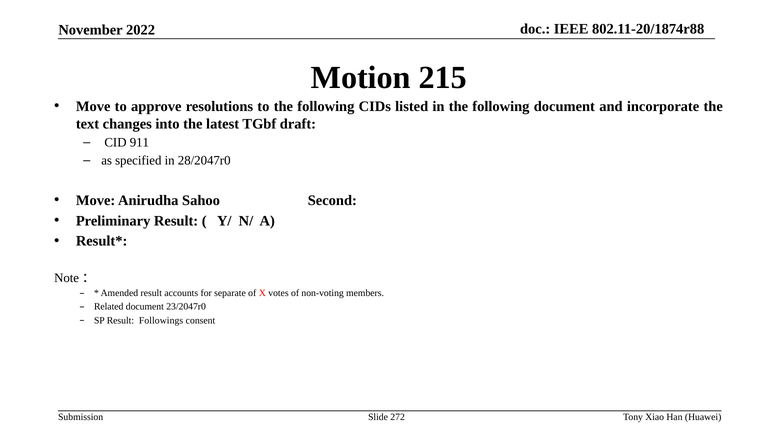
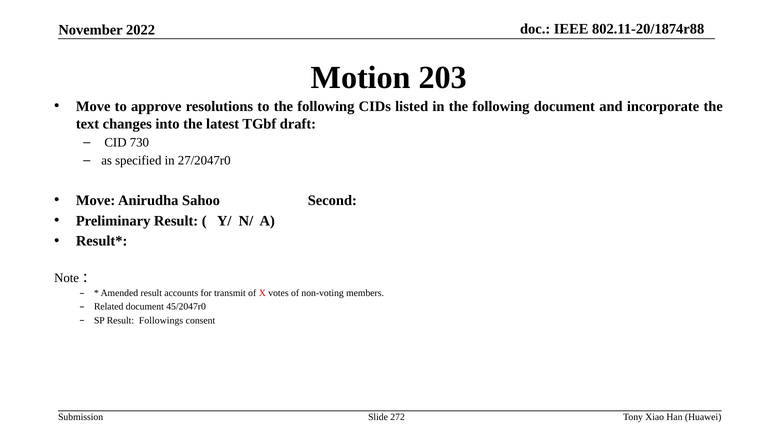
215: 215 -> 203 (443, 78)
911: 911 -> 730 (139, 143)
28/2047r0: 28/2047r0 -> 27/2047r0 (204, 161)
separate: separate -> transmit (230, 293)
23/2047r0: 23/2047r0 -> 45/2047r0 (186, 307)
